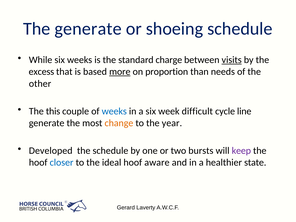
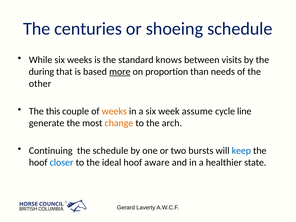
The generate: generate -> centuries (88, 29)
charge: charge -> knows (169, 60)
visits underline: present -> none (232, 60)
excess: excess -> during (41, 72)
weeks colour: blue -> orange (114, 111)
difficult: difficult -> assume (197, 111)
year: year -> arch (172, 123)
Developed: Developed -> Continuing (51, 151)
keep colour: purple -> blue (241, 151)
